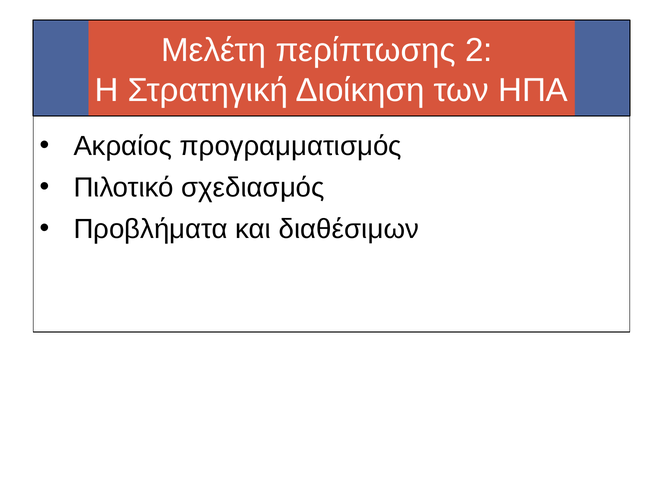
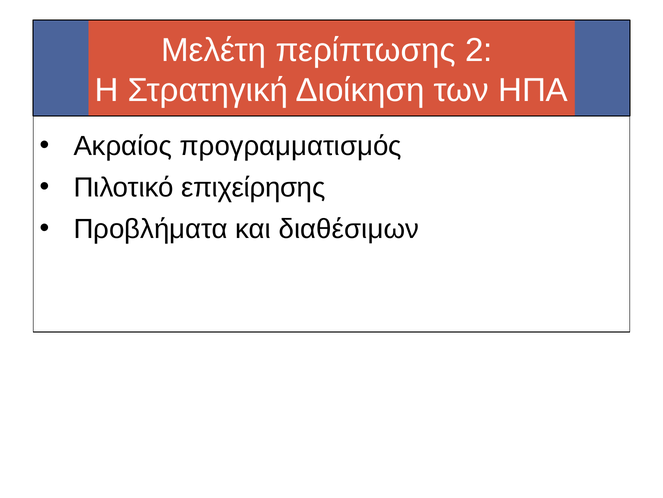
σχεδιασμός: σχεδιασμός -> επιχείρησης (253, 188)
